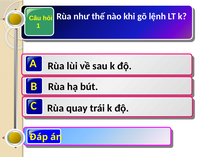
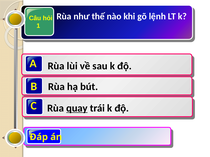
quay underline: none -> present (77, 108)
